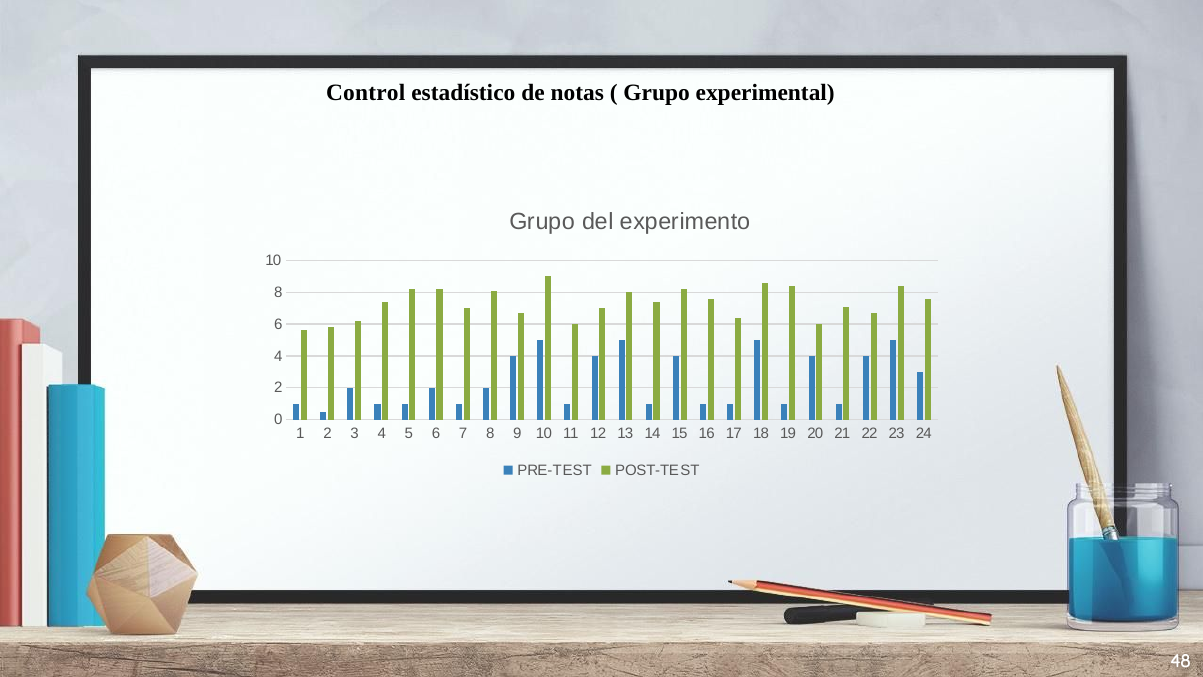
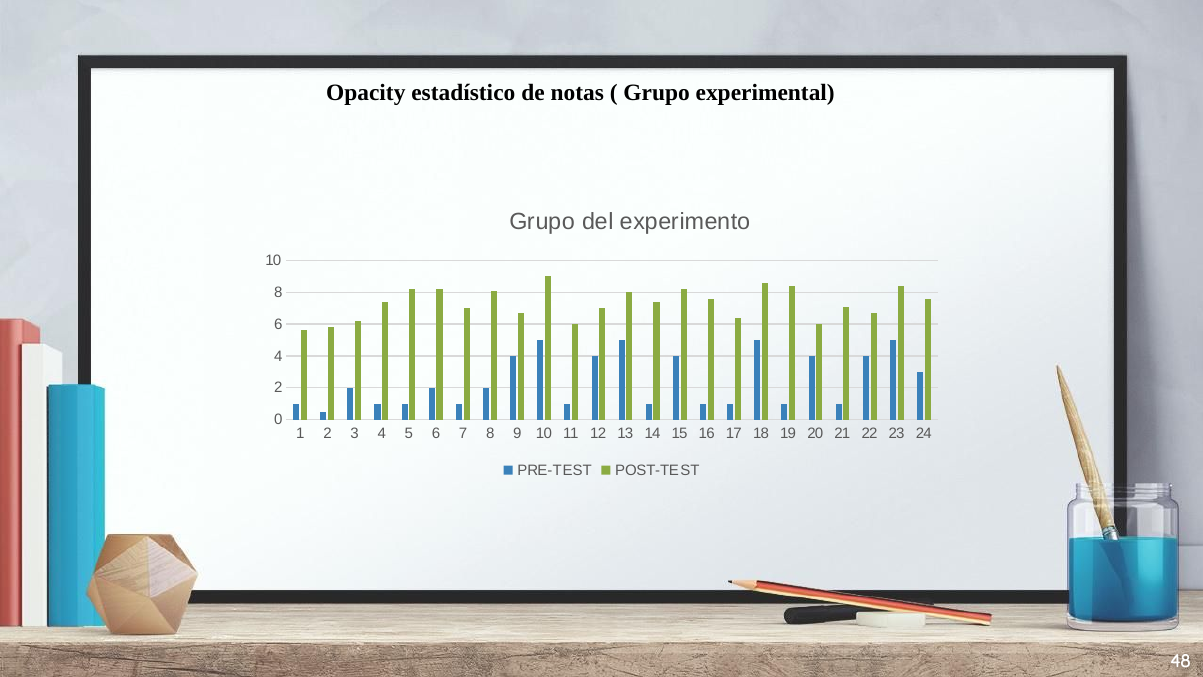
Control: Control -> Opacity (366, 92)
